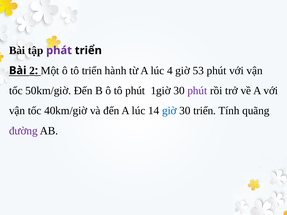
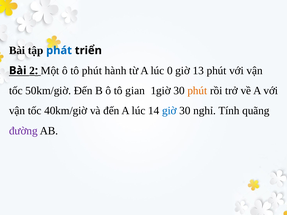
phát colour: purple -> blue (59, 51)
tô triển: triển -> phút (92, 71)
4: 4 -> 0 (170, 71)
53: 53 -> 13 (198, 71)
tô phút: phút -> gian (135, 91)
phút colour: purple -> orange (197, 91)
30 triển: triển -> nghỉ (205, 111)
